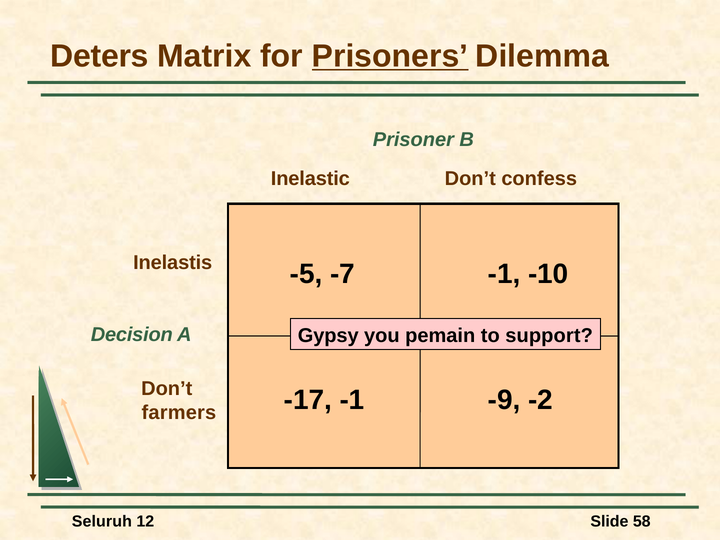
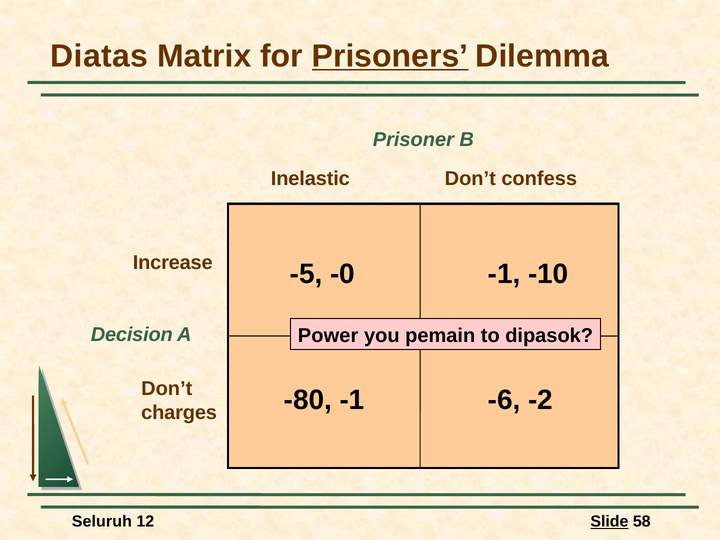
Deters: Deters -> Diatas (99, 56)
Inelastis: Inelastis -> Increase (173, 263)
-7: -7 -> -0 (343, 274)
Gypsy: Gypsy -> Power (328, 335)
support: support -> dipasok (549, 335)
-17: -17 -> -80 (308, 400)
-9: -9 -> -6 (504, 400)
farmers: farmers -> charges (179, 412)
Slide underline: none -> present (609, 521)
